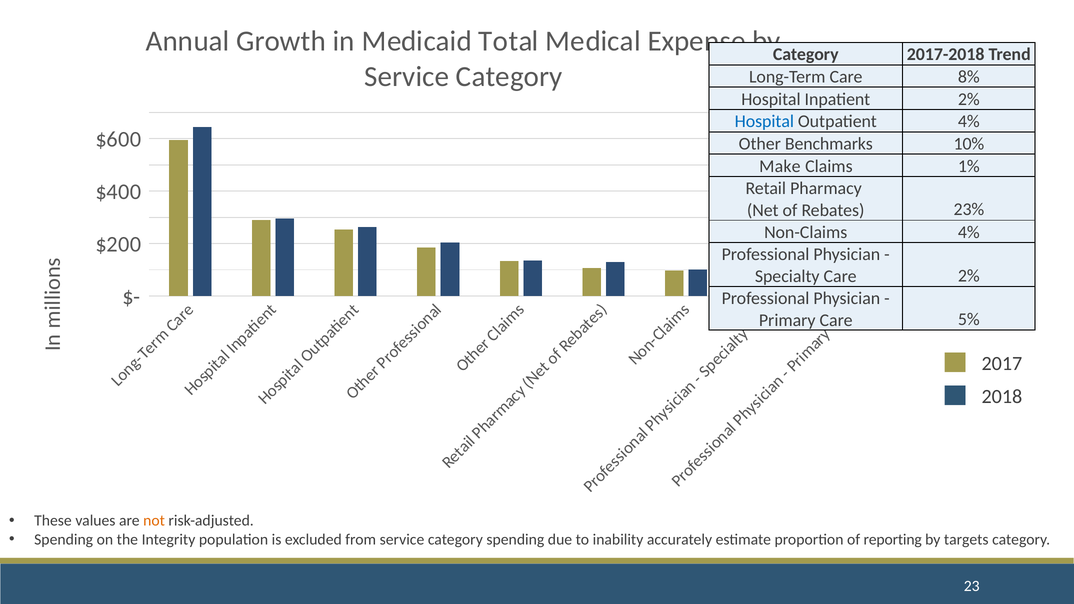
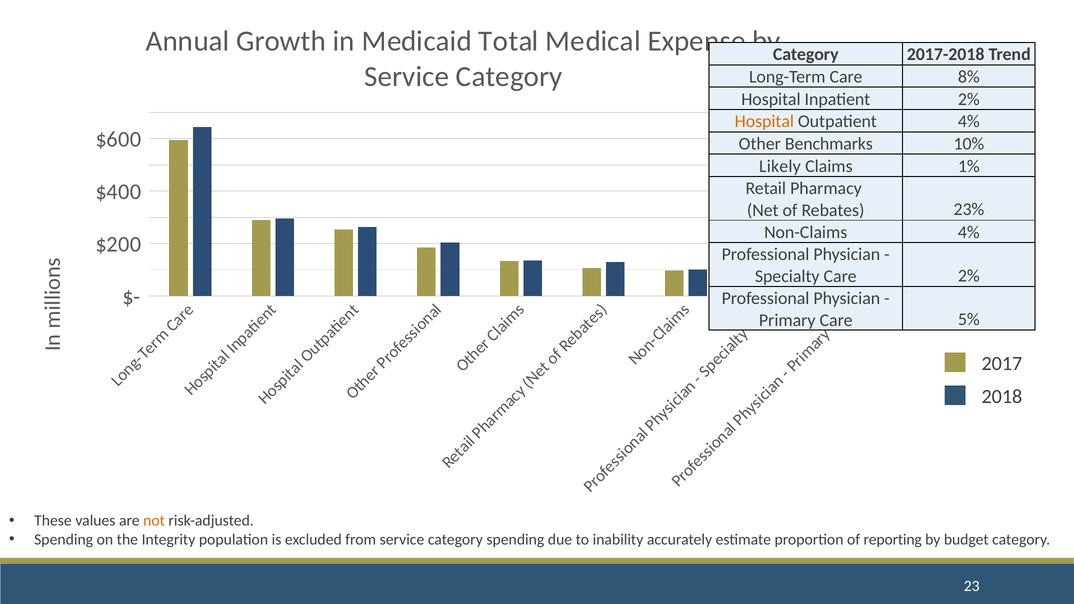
Hospital colour: blue -> orange (764, 121)
Make: Make -> Likely (780, 166)
targets: targets -> budget (966, 540)
